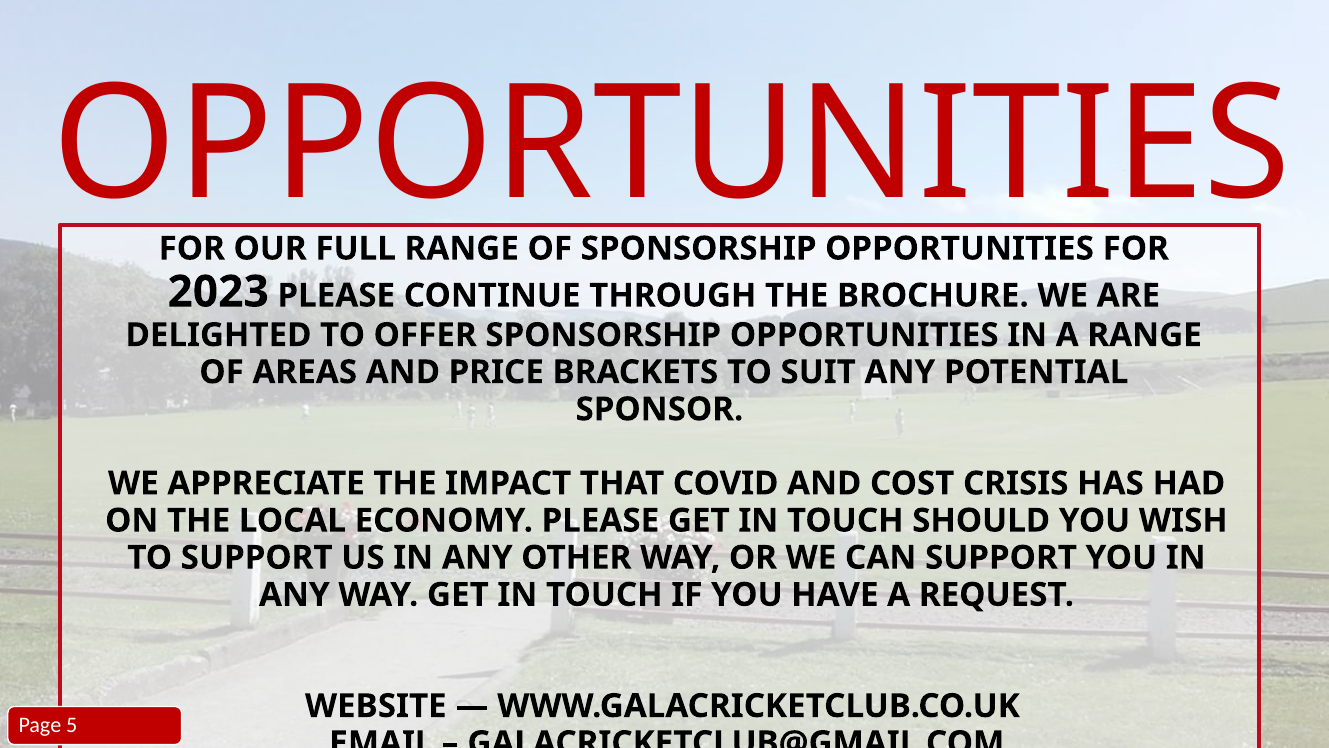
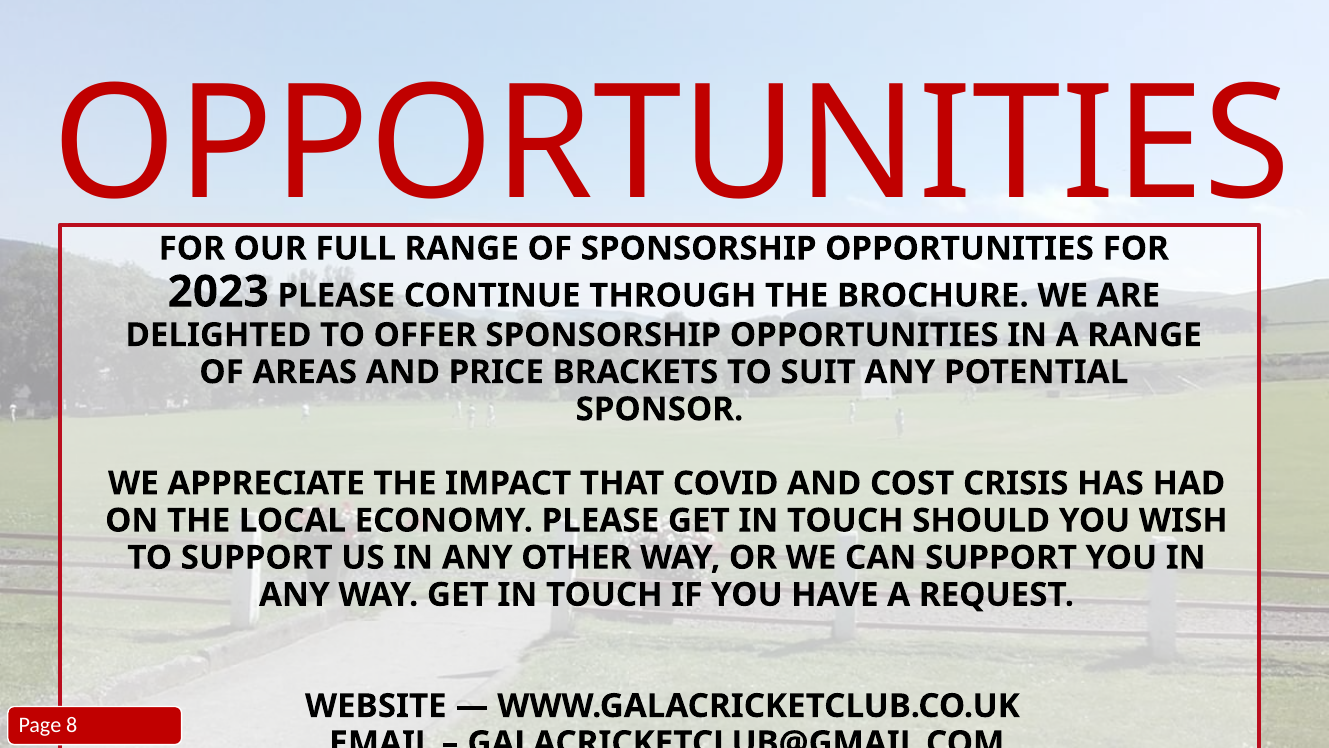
5: 5 -> 8 (72, 725)
